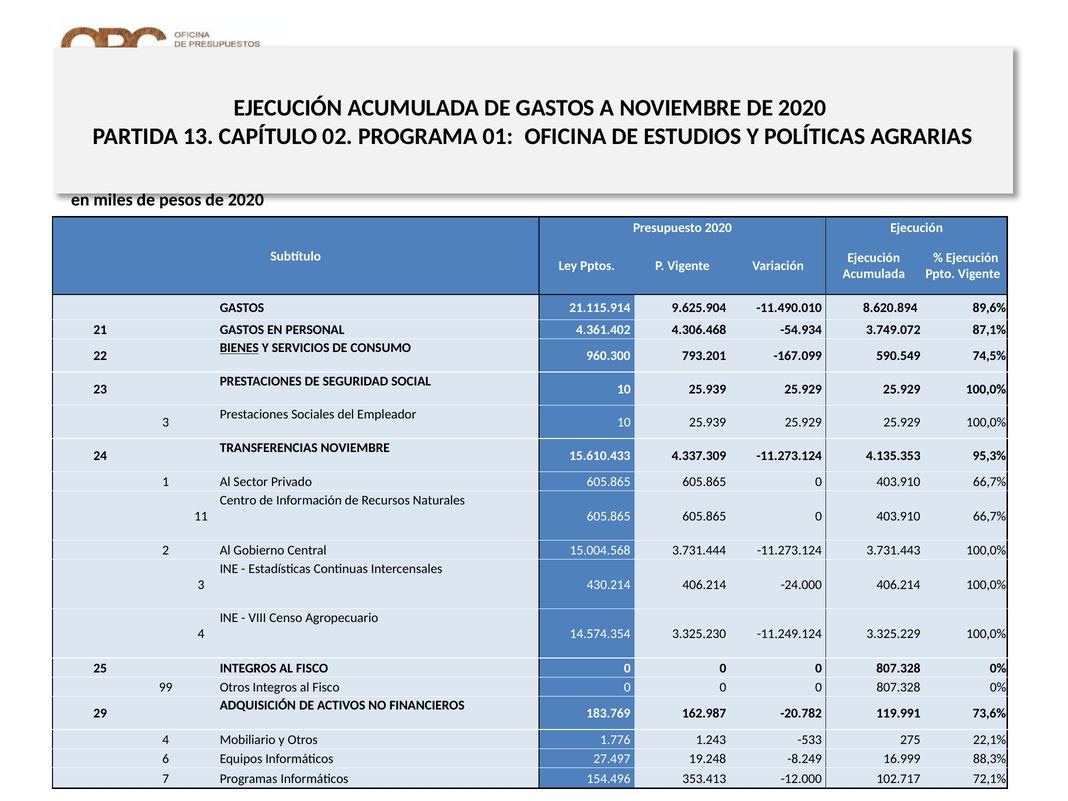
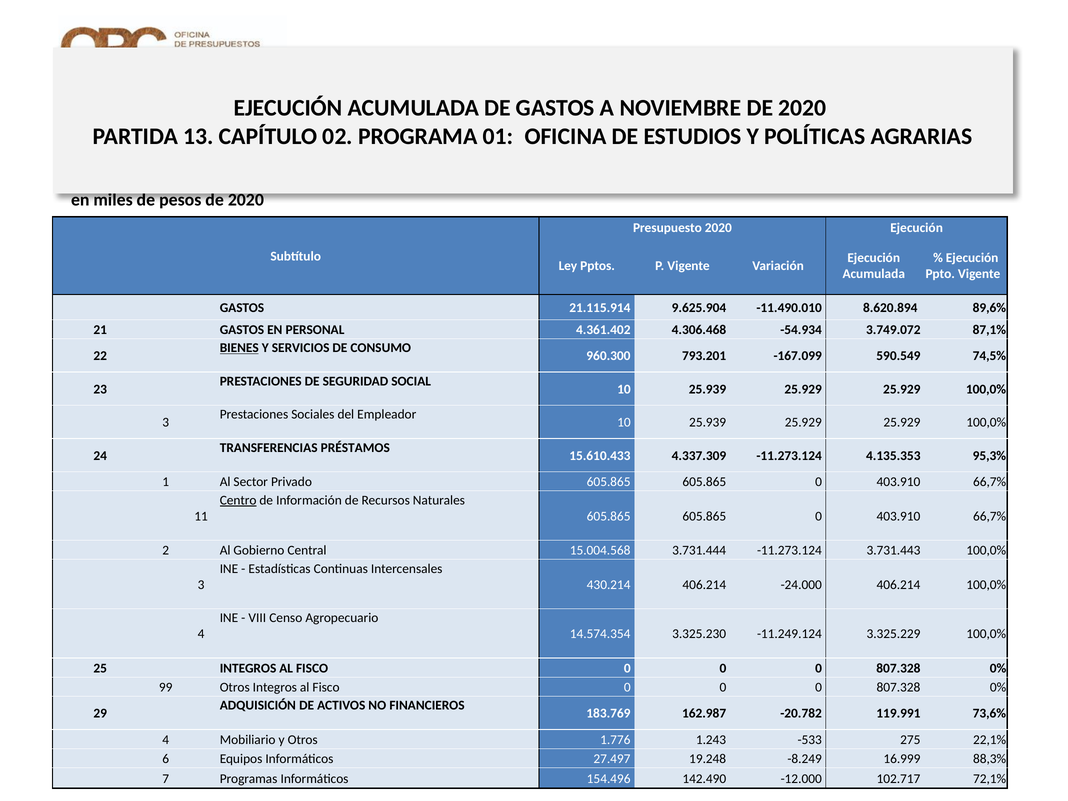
TRANSFERENCIAS NOVIEMBRE: NOVIEMBRE -> PRÉSTAMOS (355, 448)
Centro underline: none -> present (238, 500)
353.413: 353.413 -> 142.490 (704, 779)
